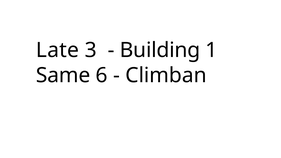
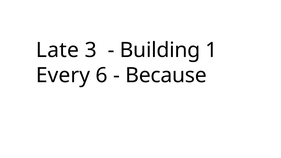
Same: Same -> Every (63, 75)
Climban: Climban -> Because (166, 75)
